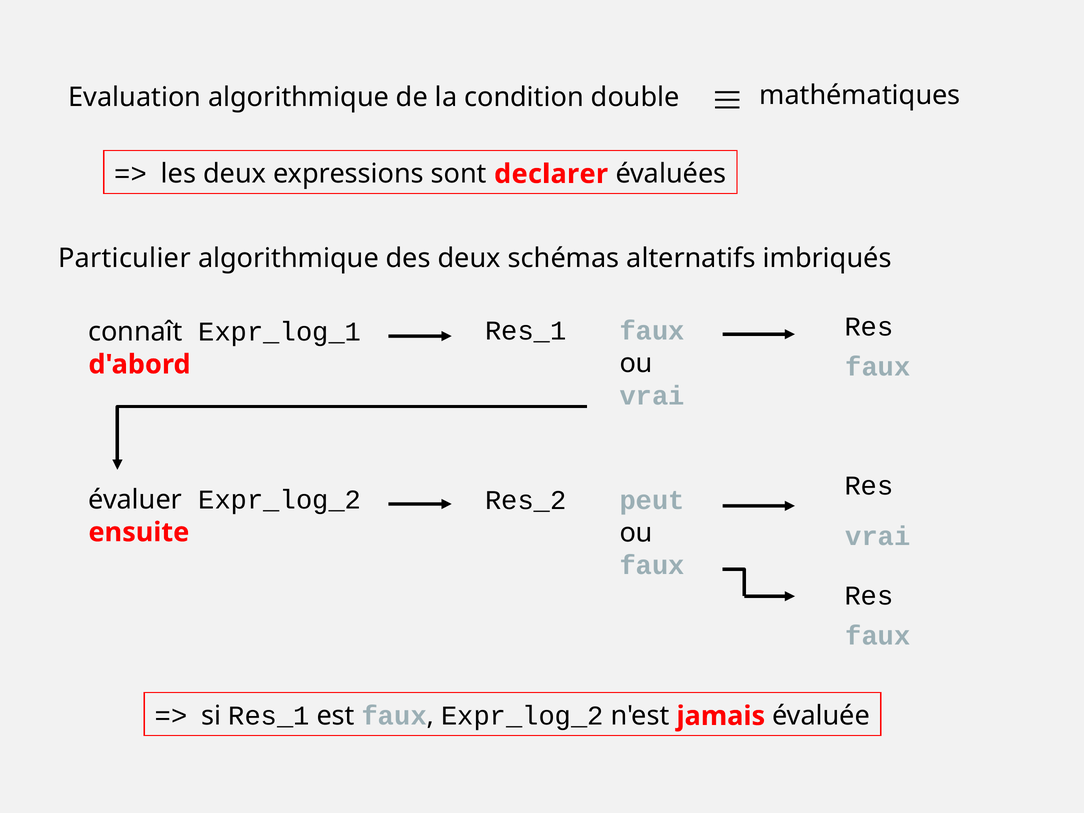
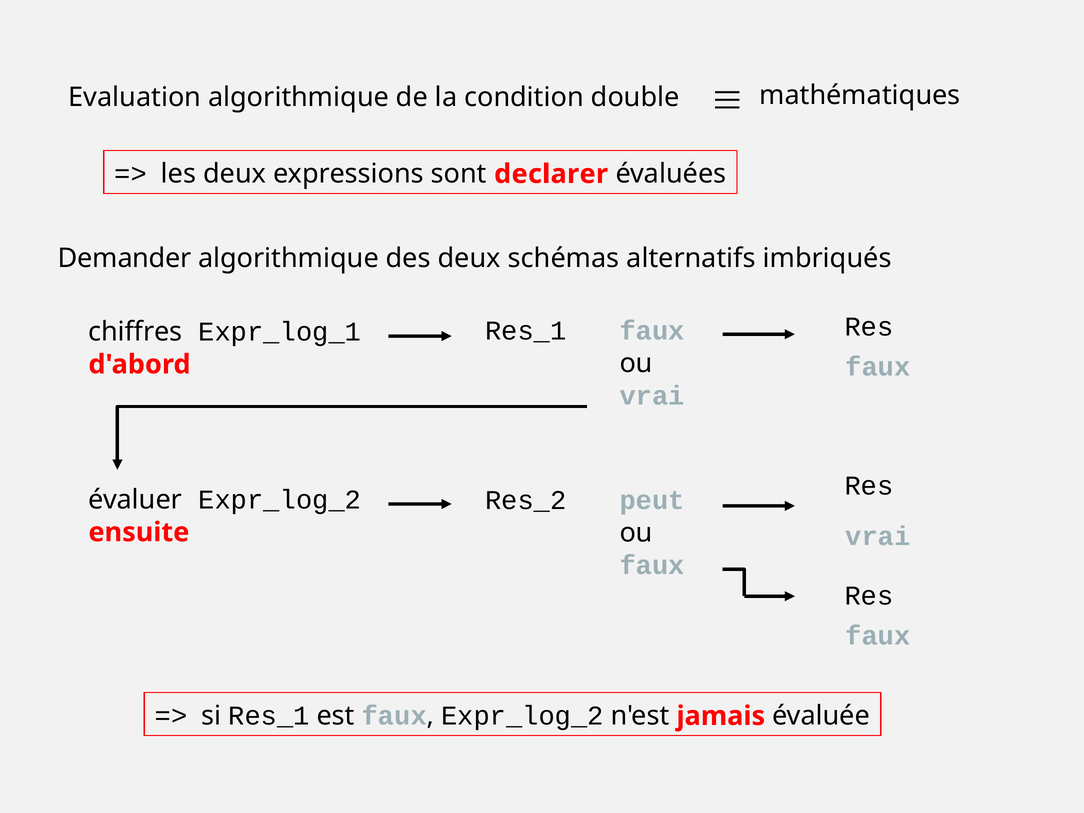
Particulier: Particulier -> Demander (125, 258)
connaît: connaît -> chiffres (135, 332)
